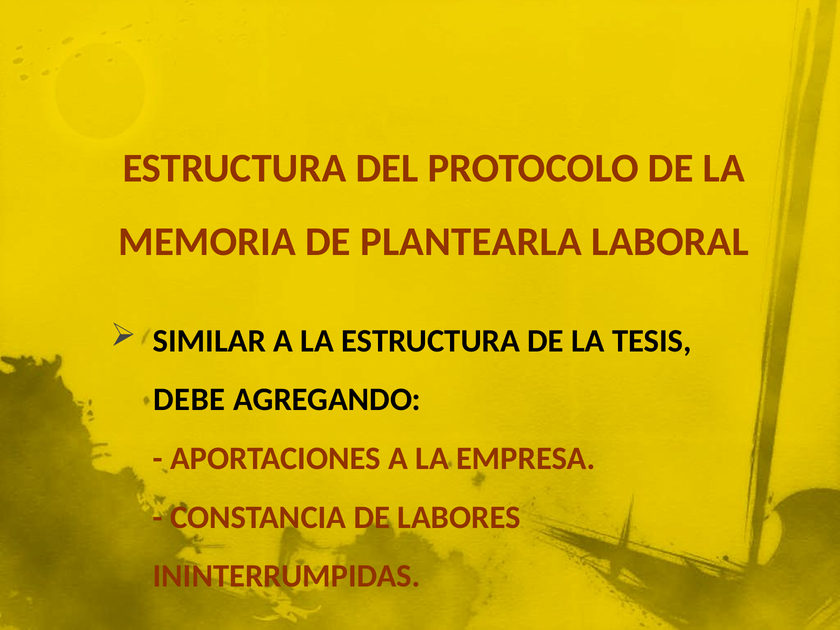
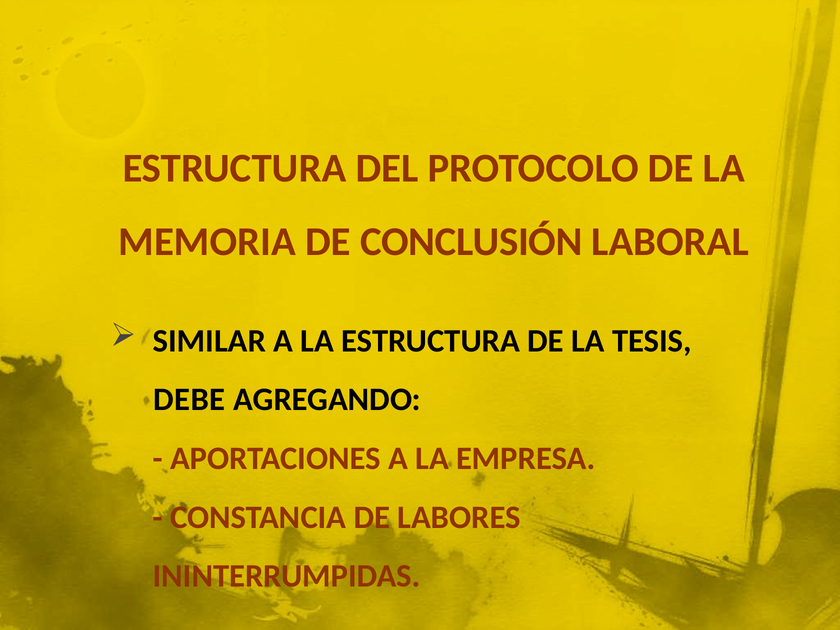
PLANTEARLA: PLANTEARLA -> CONCLUSIÓN (471, 242)
